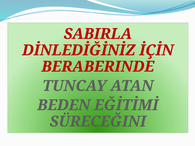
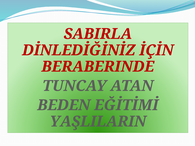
SÜRECEĞINI: SÜRECEĞINI -> YAŞLILARIN (98, 122)
